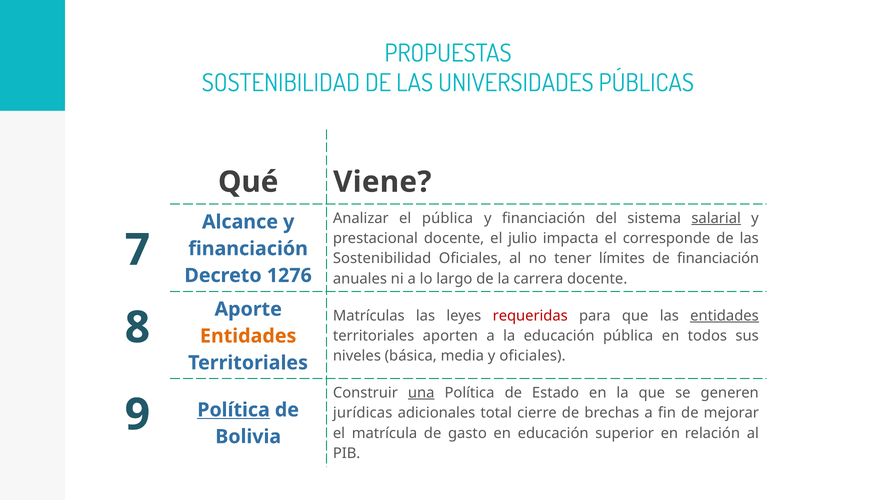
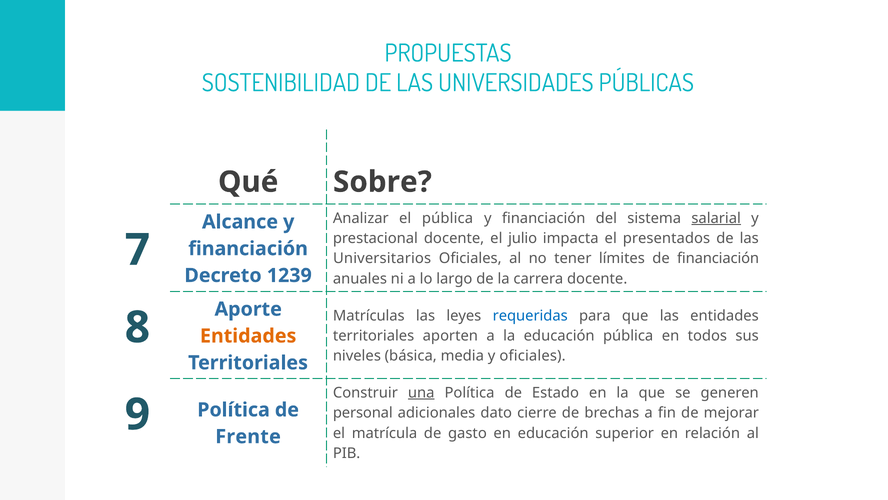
Viene: Viene -> Sobre (382, 182)
corresponde: corresponde -> presentados (666, 238)
Sostenibilidad: Sostenibilidad -> Universitarios (382, 258)
1276: 1276 -> 1239 (289, 275)
requeridas colour: red -> blue (530, 315)
entidades underline: present -> none (725, 315)
Política underline: present -> none (234, 409)
jurídicas: jurídicas -> personal (363, 413)
total: total -> dato (496, 413)
Bolivia: Bolivia -> Frente (248, 436)
